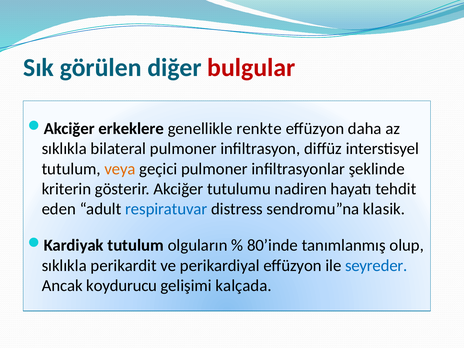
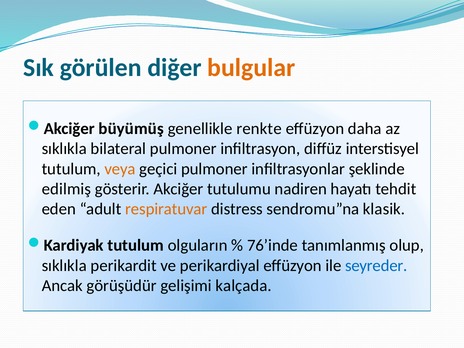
bulgular colour: red -> orange (251, 68)
erkeklere: erkeklere -> büyümüş (131, 129)
kriterin: kriterin -> edilmiş (66, 189)
respiratuvar colour: blue -> orange (166, 209)
80’inde: 80’inde -> 76’inde (272, 245)
koydurucu: koydurucu -> görüşüdür (122, 286)
